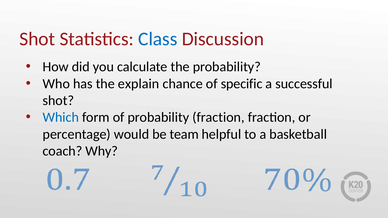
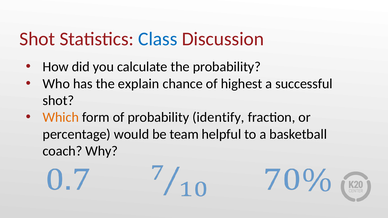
specific: specific -> highest (242, 84)
Which colour: blue -> orange (61, 117)
probability fraction: fraction -> identify (218, 117)
